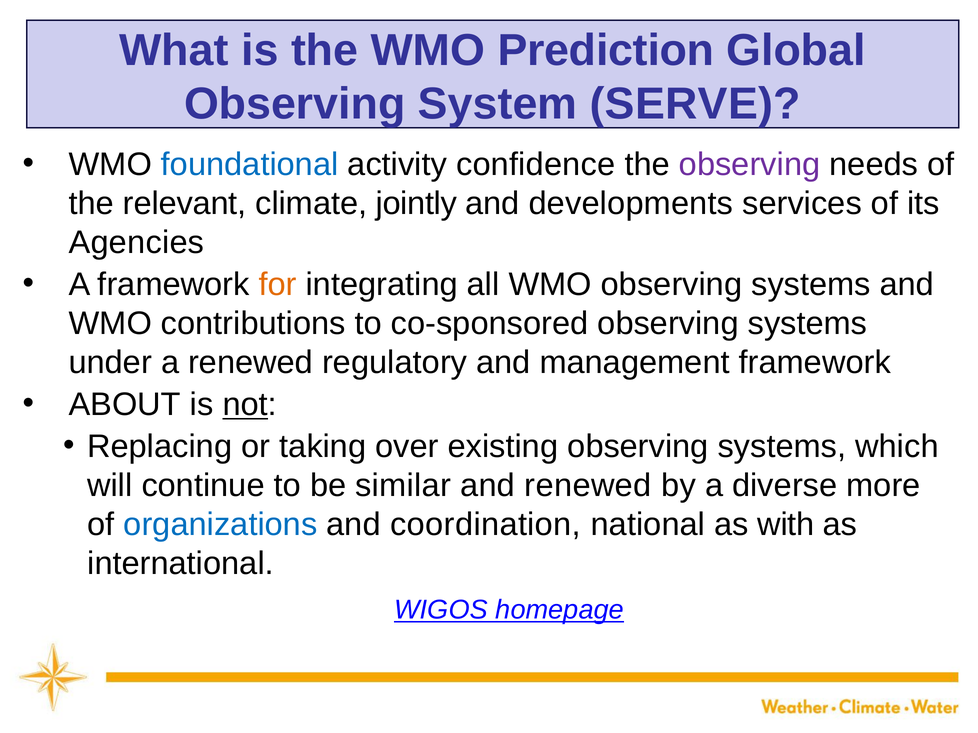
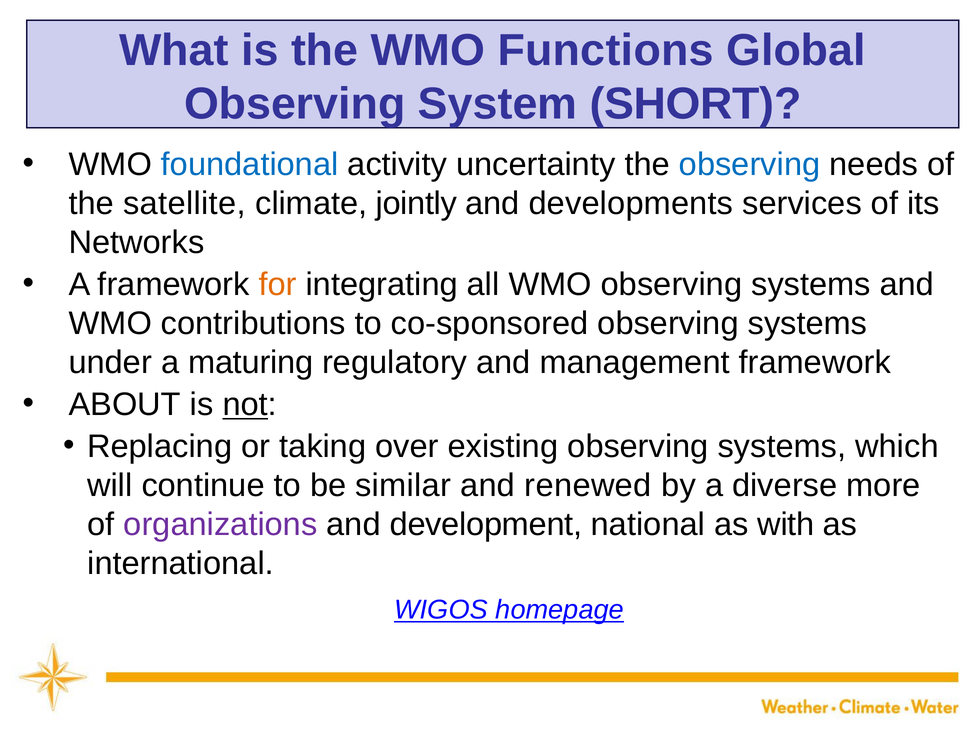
Prediction: Prediction -> Functions (606, 50)
SERVE: SERVE -> SHORT (696, 104)
confidence: confidence -> uncertainty (536, 165)
observing colour: purple -> blue (750, 165)
relevant: relevant -> satellite (184, 204)
Agencies: Agencies -> Networks (137, 243)
a renewed: renewed -> maturing (251, 363)
organizations colour: blue -> purple (220, 525)
coordination: coordination -> development (486, 525)
